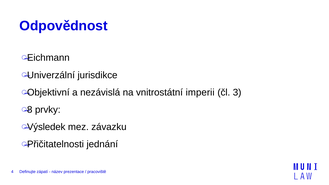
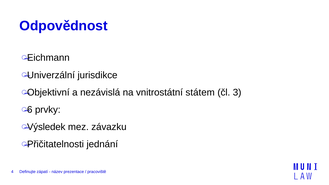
imperii: imperii -> státem (200, 92)
8: 8 -> 6 (30, 110)
